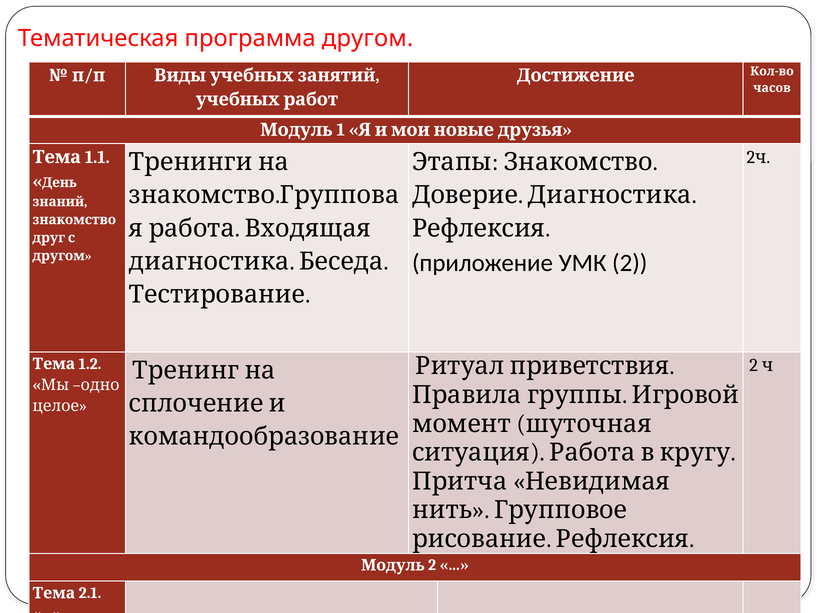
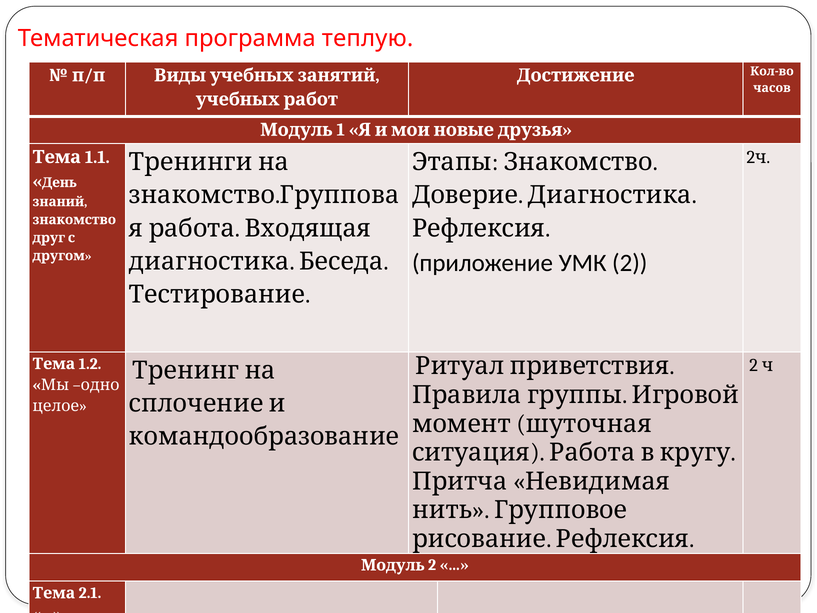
программа другом: другом -> теплую (368, 39)
